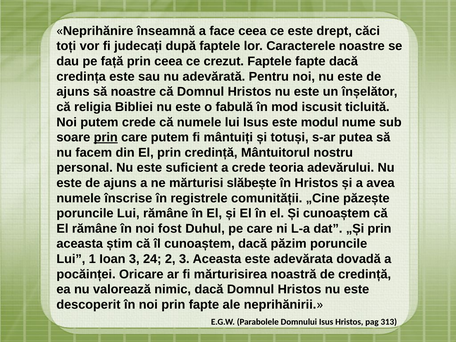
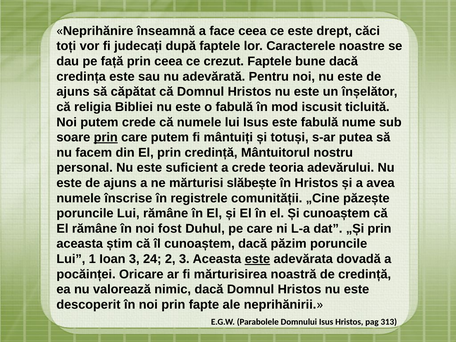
Faptele fapte: fapte -> bune (310, 61)
să noastre: noastre -> căpătat (133, 92)
este modul: modul -> fabulă (320, 122)
este underline: none -> present (257, 259)
